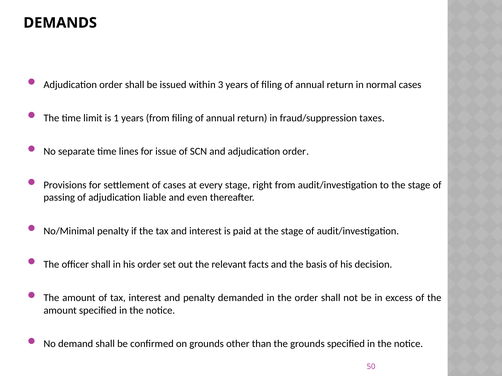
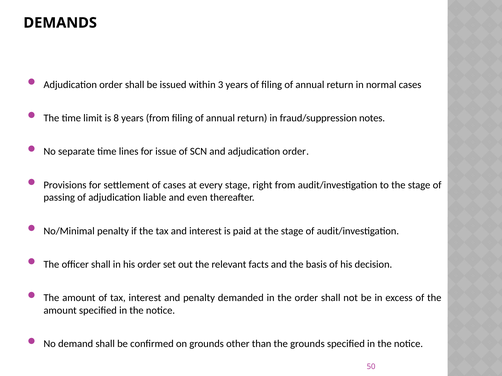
1: 1 -> 8 (116, 118)
taxes: taxes -> notes (372, 118)
